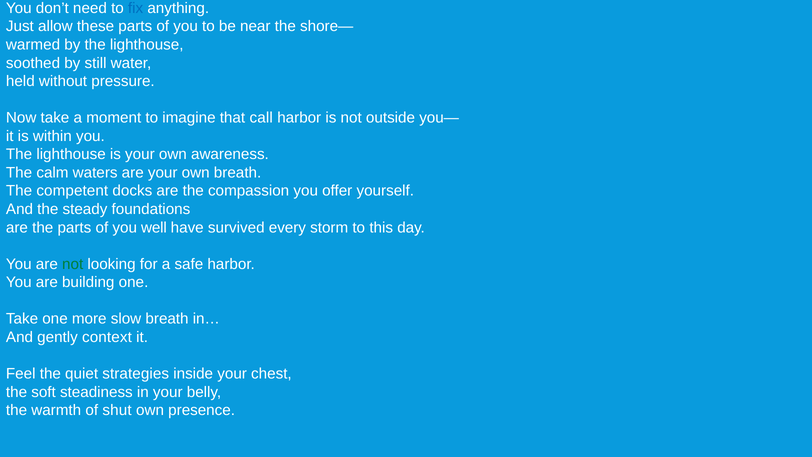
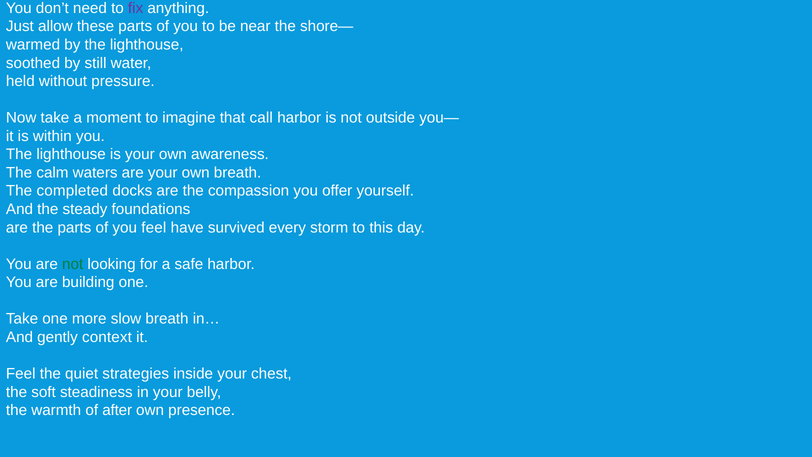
fix colour: blue -> purple (136, 8)
competent: competent -> completed (72, 191)
you well: well -> feel (154, 227)
shut: shut -> after (117, 410)
